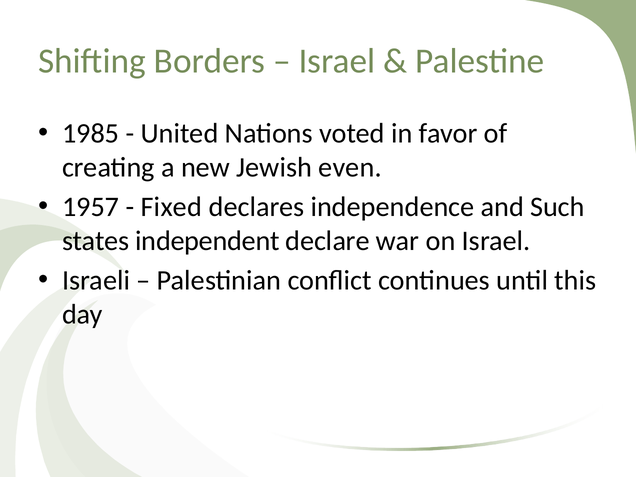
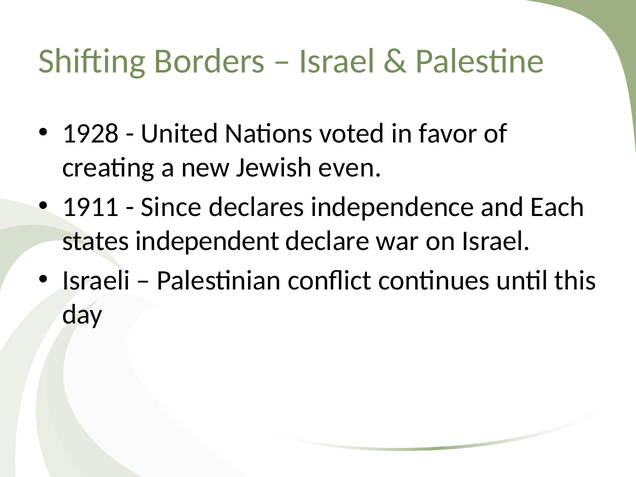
1985: 1985 -> 1928 (91, 133)
1957: 1957 -> 1911 (91, 207)
Fixed: Fixed -> Since (171, 207)
Such: Such -> Each (557, 207)
